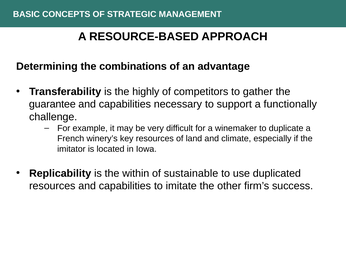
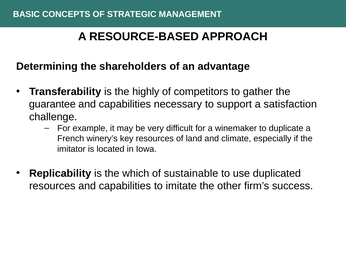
combinations: combinations -> shareholders (133, 66)
functionally: functionally -> satisfaction (290, 104)
within: within -> which (136, 174)
